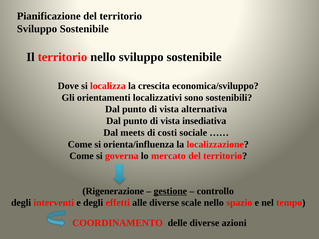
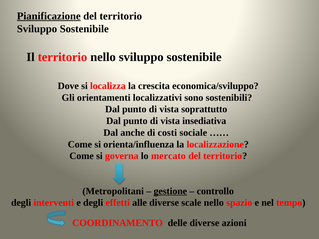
Pianificazione underline: none -> present (49, 16)
alternativa: alternativa -> soprattutto (204, 109)
meets: meets -> anche (133, 133)
Rigenerazione: Rigenerazione -> Metropolitani (113, 191)
